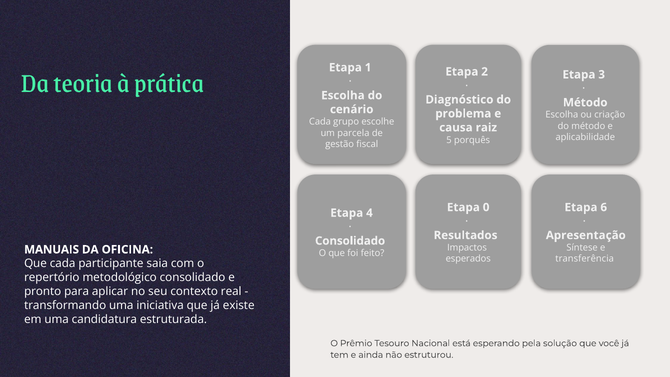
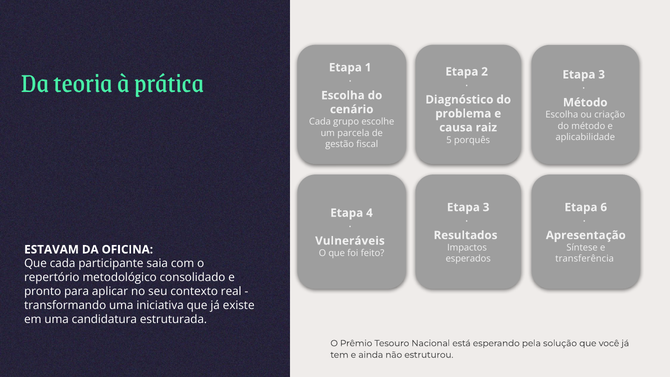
0: 0 -> 3 (486, 207)
Consolidado: Consolidado -> Vulneráveis (350, 241)
MANUAIS: MANUAIS -> ESTAVAM (51, 249)
